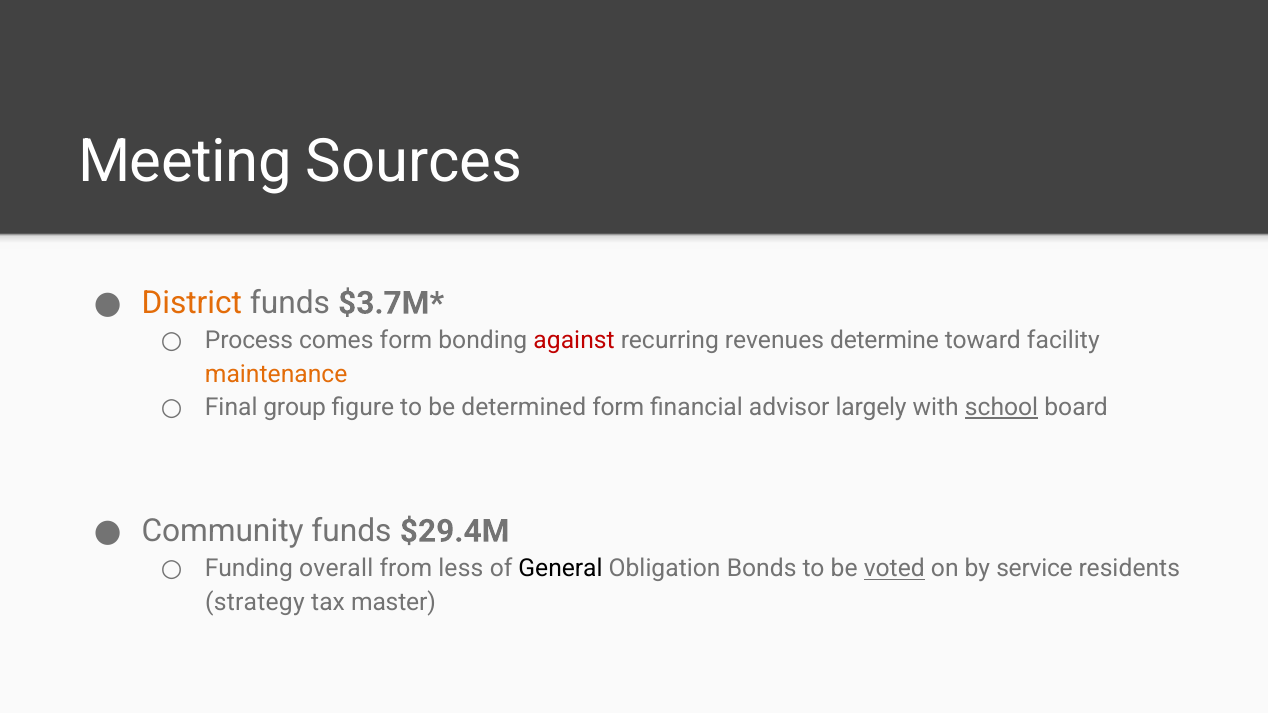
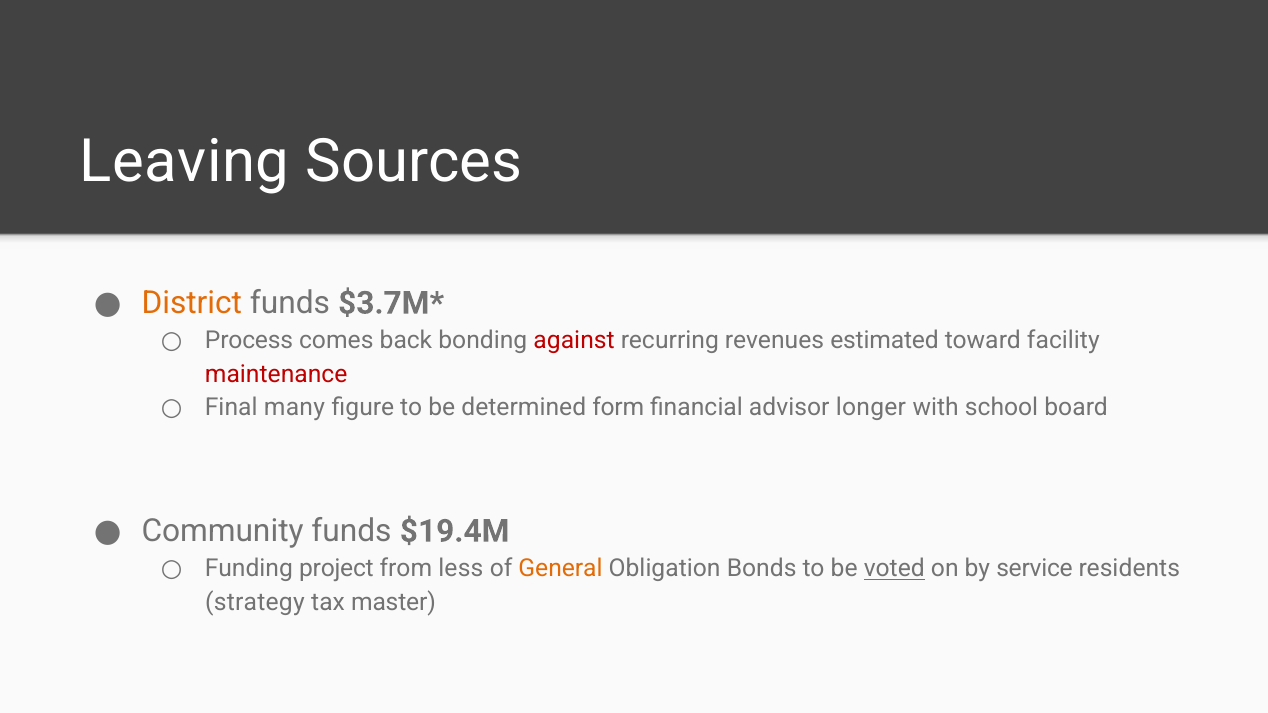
Meeting: Meeting -> Leaving (184, 162)
comes form: form -> back (406, 341)
determine: determine -> estimated (885, 341)
maintenance colour: orange -> red (276, 374)
group: group -> many (294, 408)
largely: largely -> longer (871, 408)
school underline: present -> none (1002, 408)
$29.4M: $29.4M -> $19.4M (455, 531)
overall: overall -> project (336, 569)
General colour: black -> orange (561, 569)
